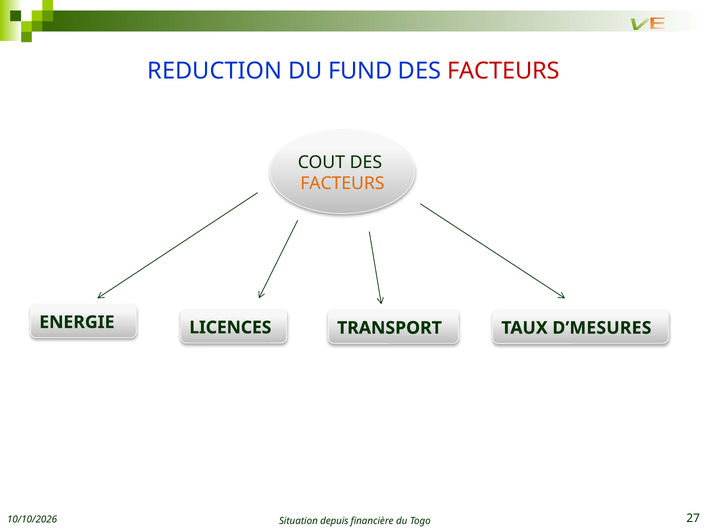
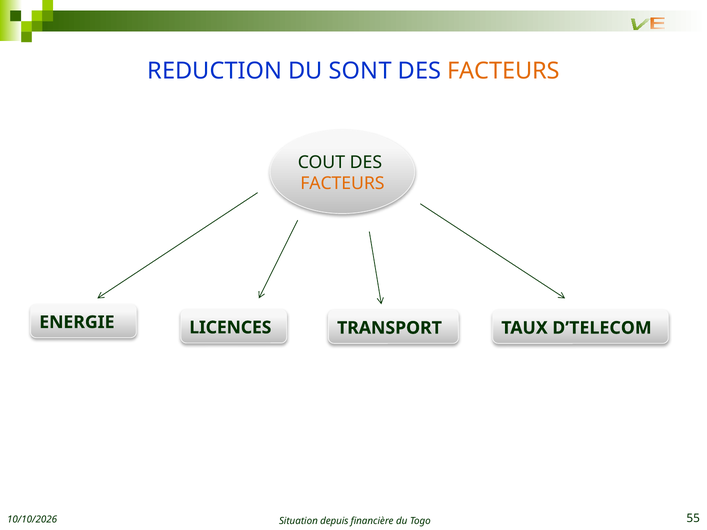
FUND: FUND -> SONT (360, 71)
FACTEURS colour: red -> orange (504, 71)
D’MESURES: D’MESURES -> D’TELECOM (602, 328)
27: 27 -> 55 (693, 519)
